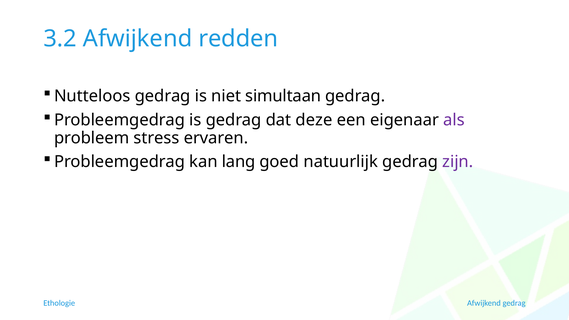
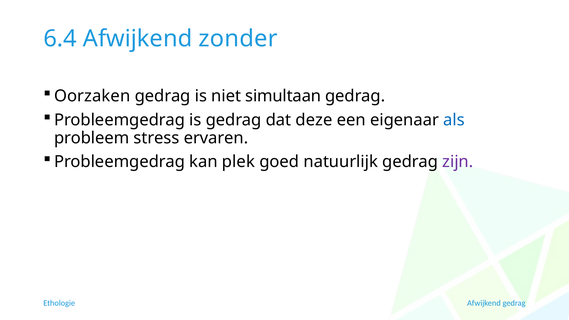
3.2: 3.2 -> 6.4 (60, 39)
redden: redden -> zonder (238, 39)
Nutteloos: Nutteloos -> Oorzaken (92, 96)
als colour: purple -> blue (454, 120)
lang: lang -> plek (238, 162)
